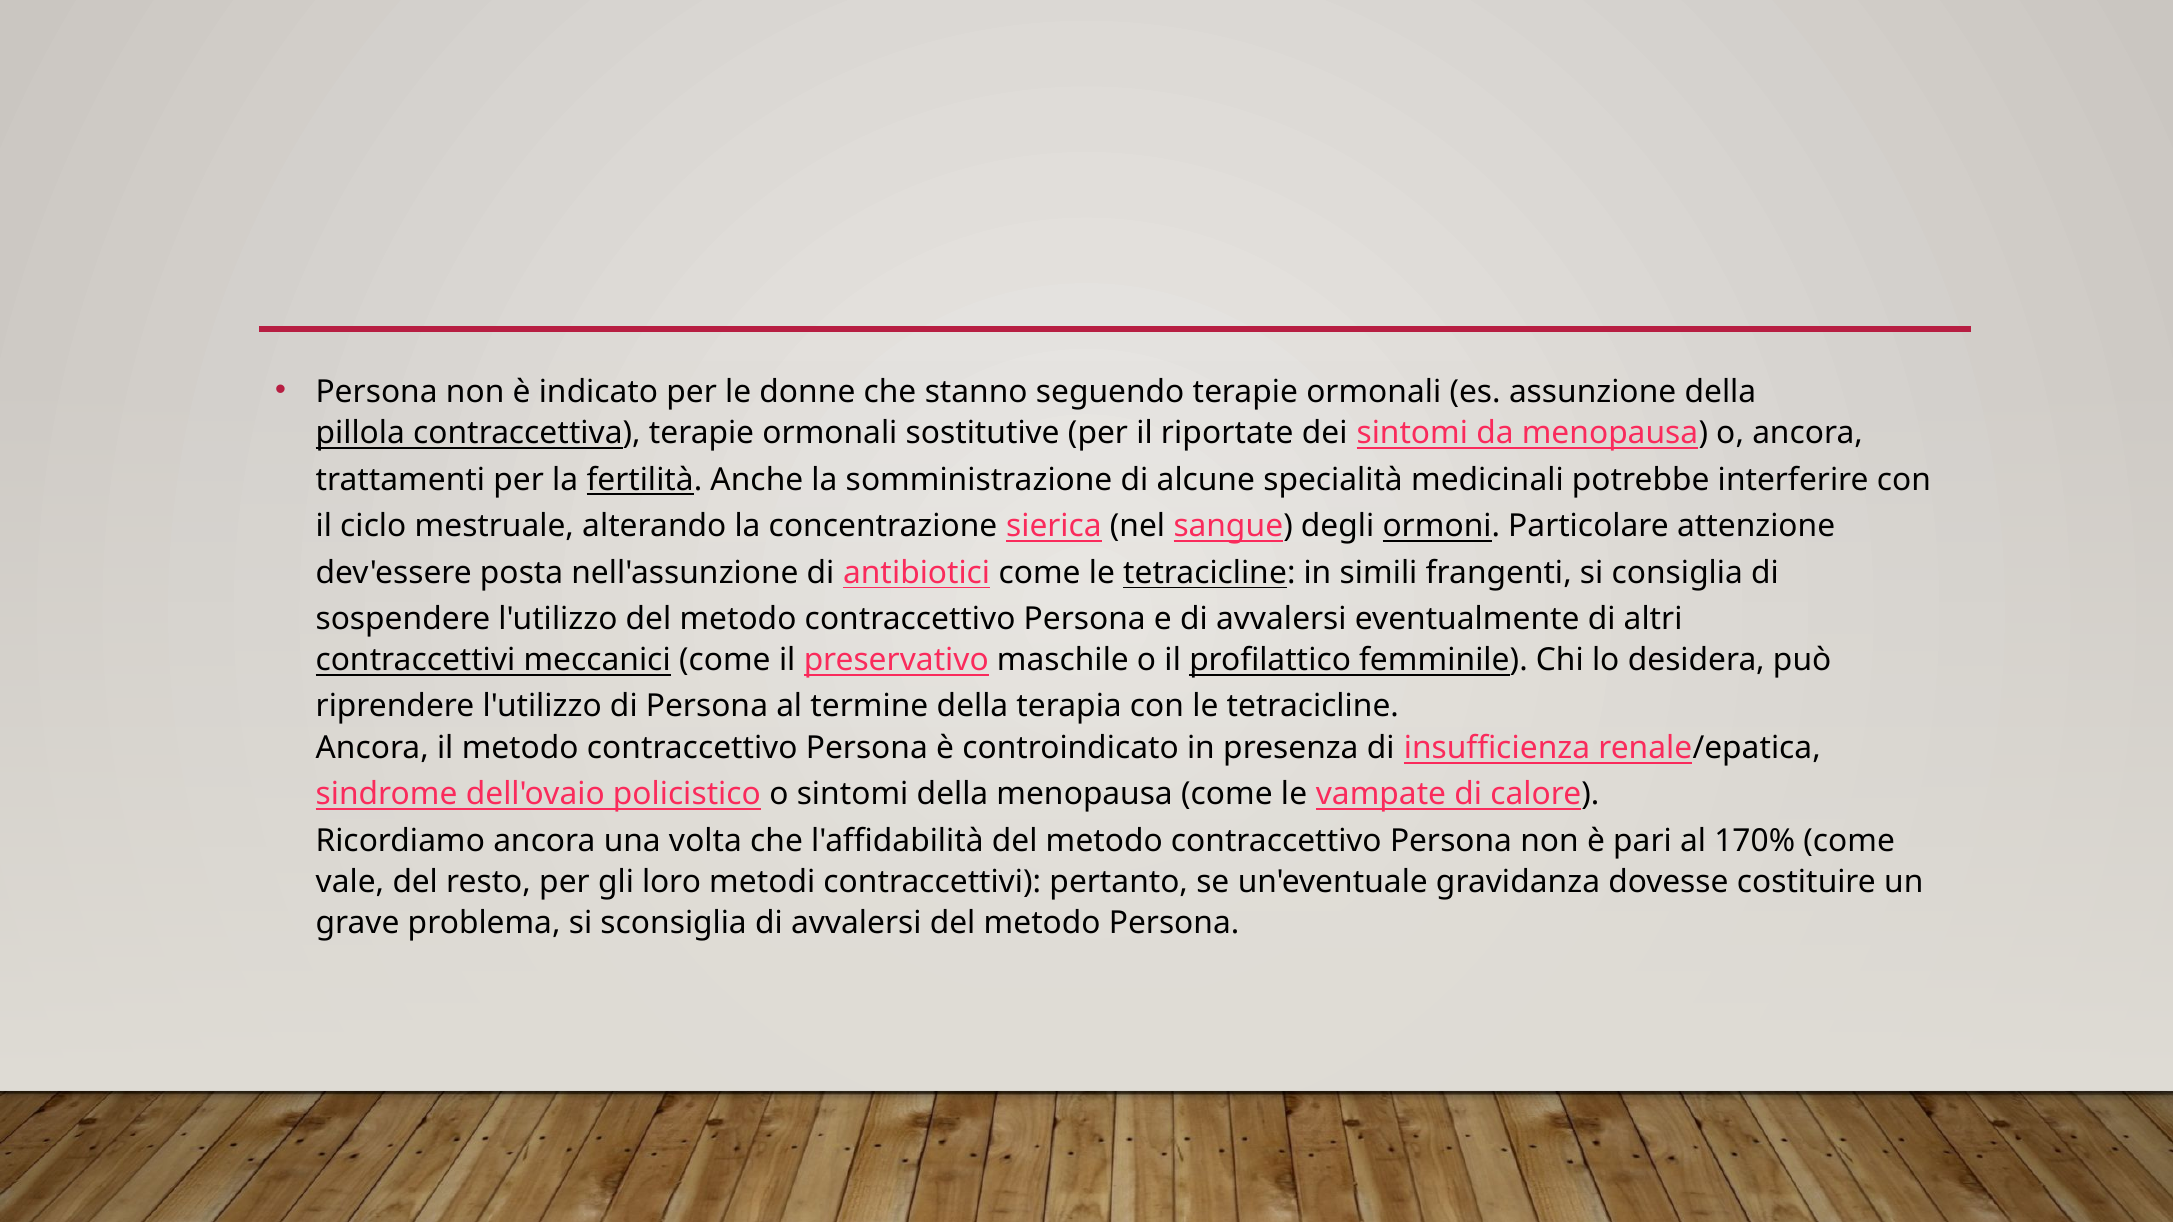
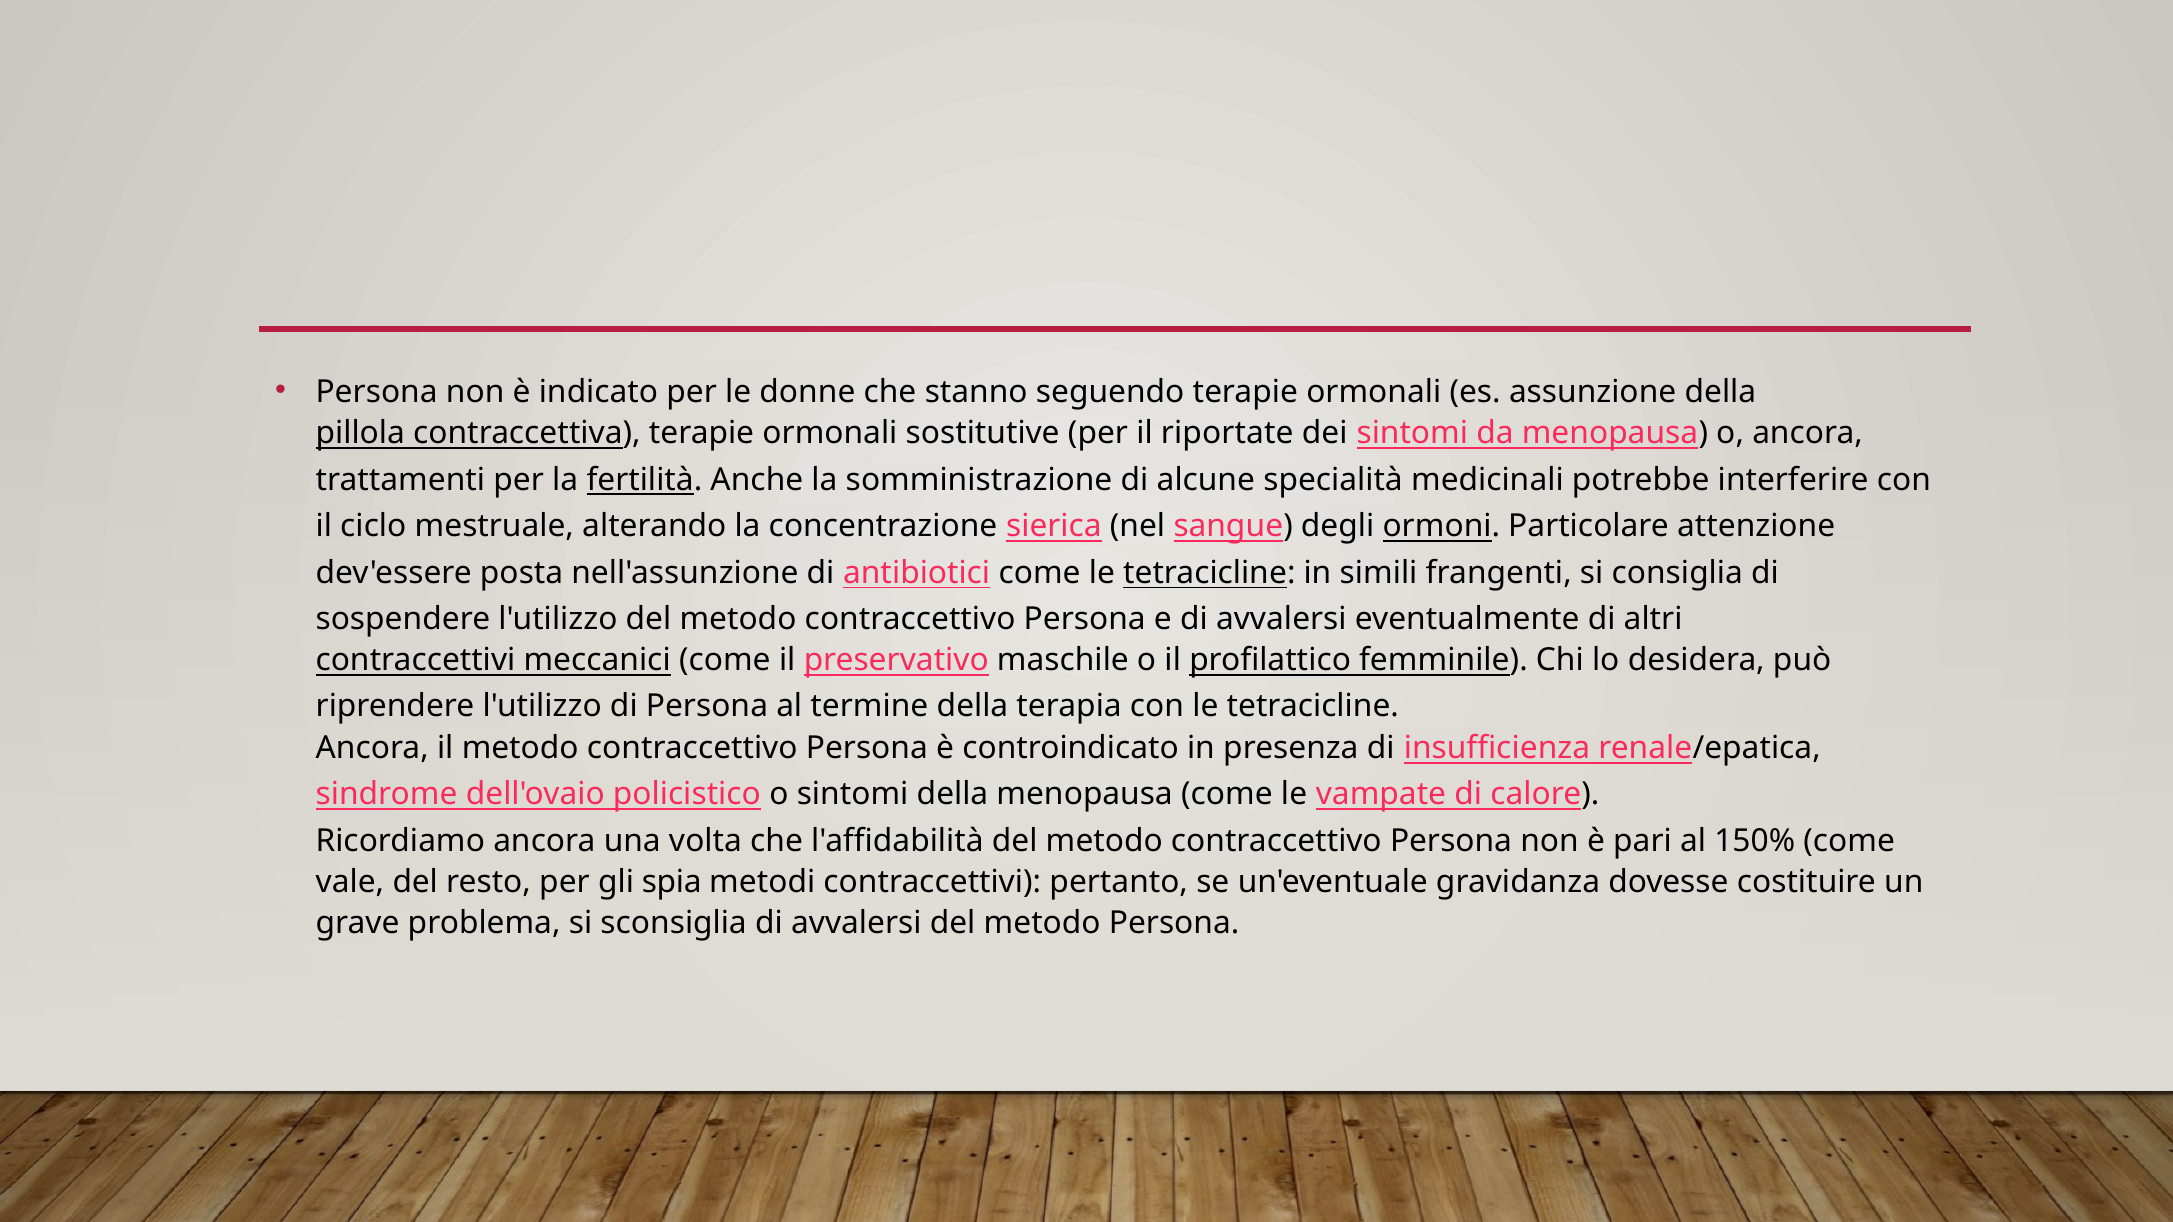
170%: 170% -> 150% (1755, 841)
loro: loro -> spia (672, 882)
